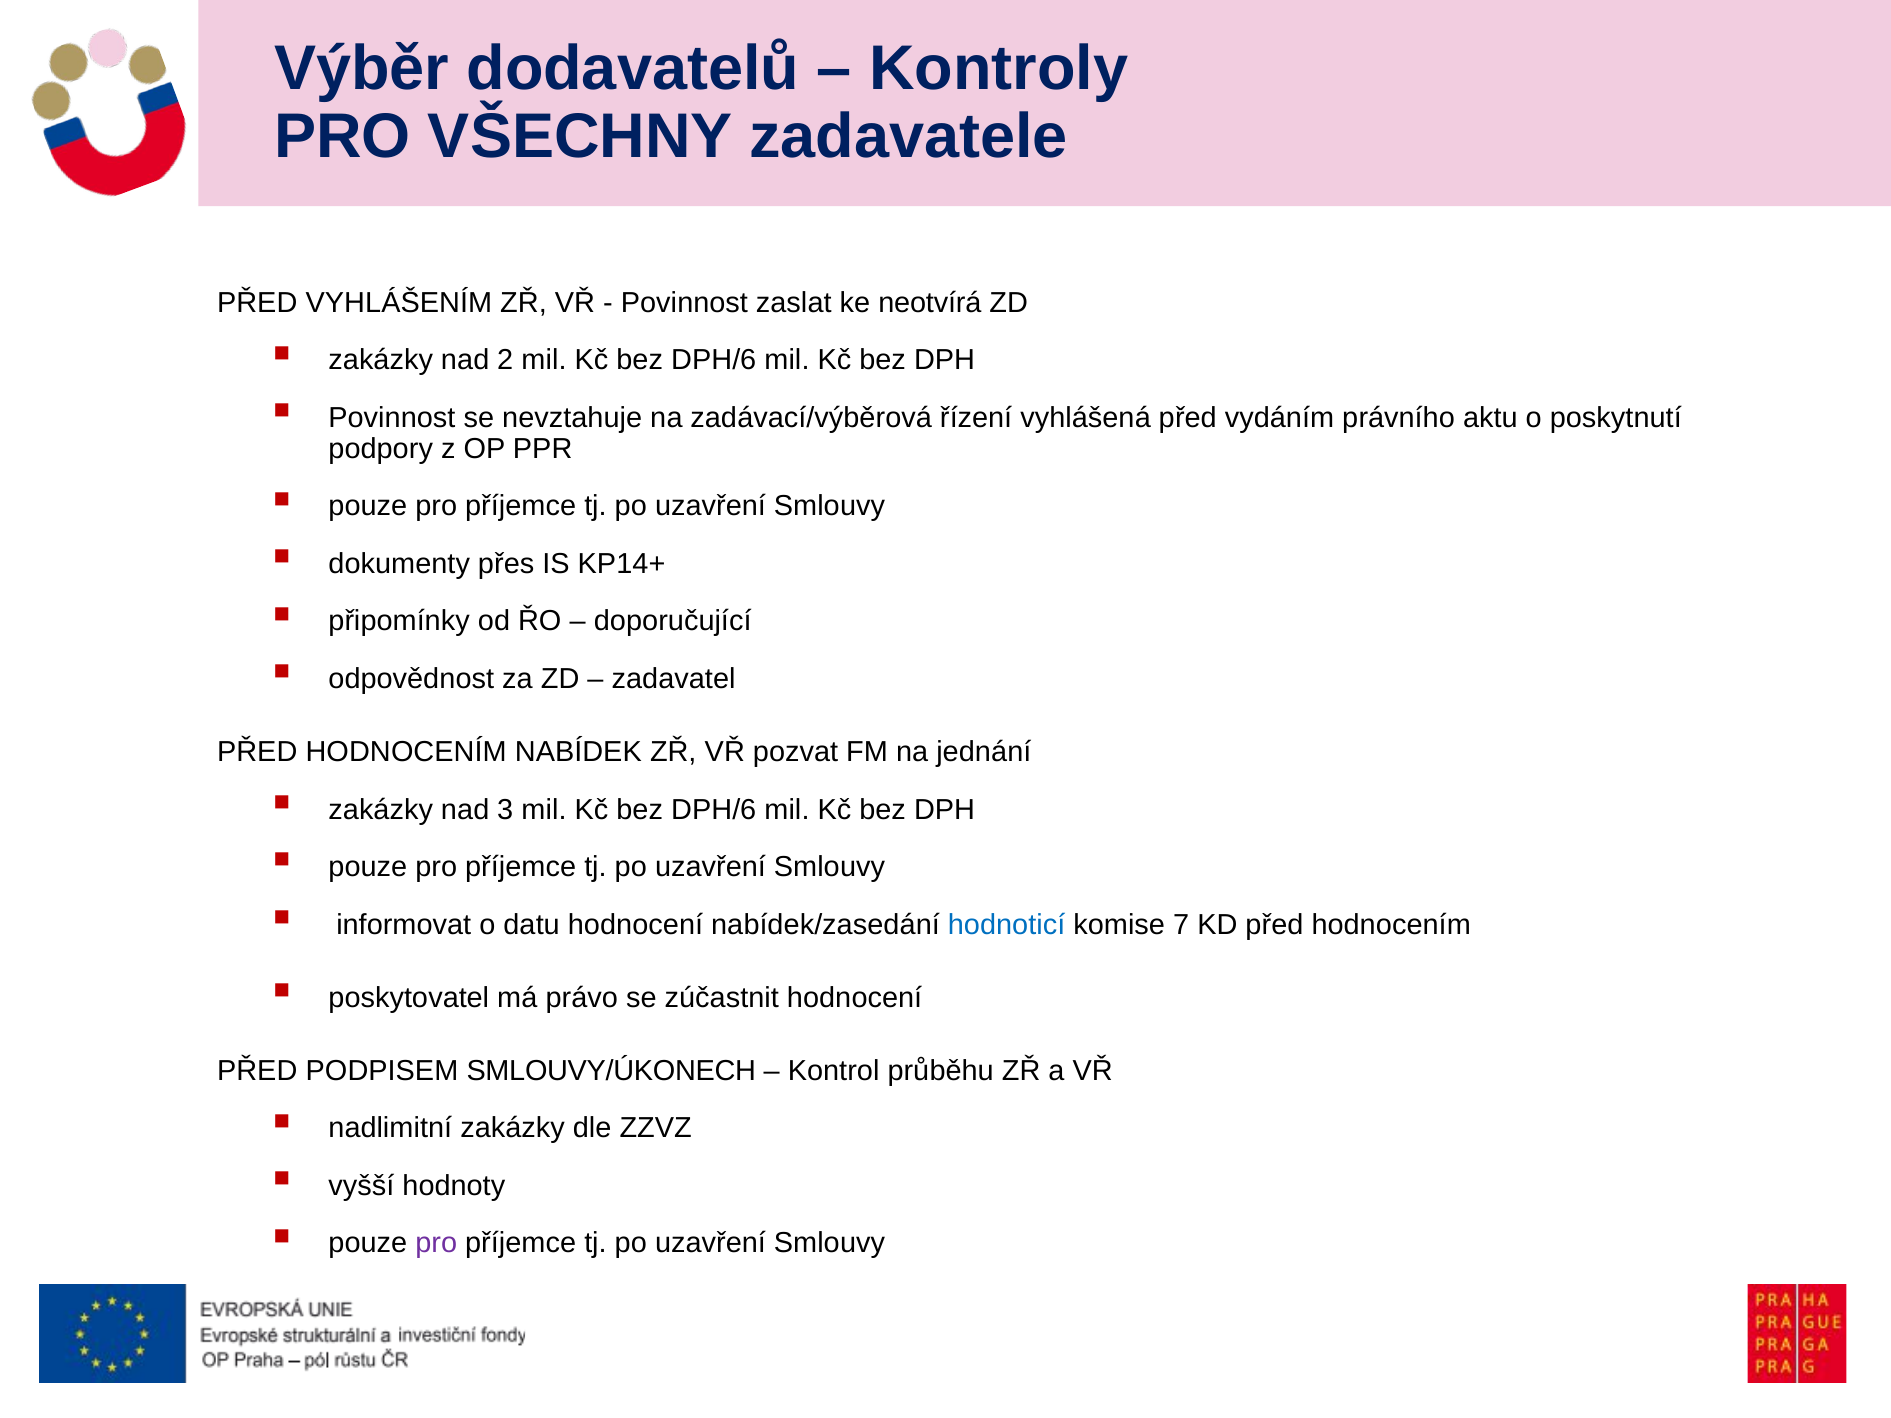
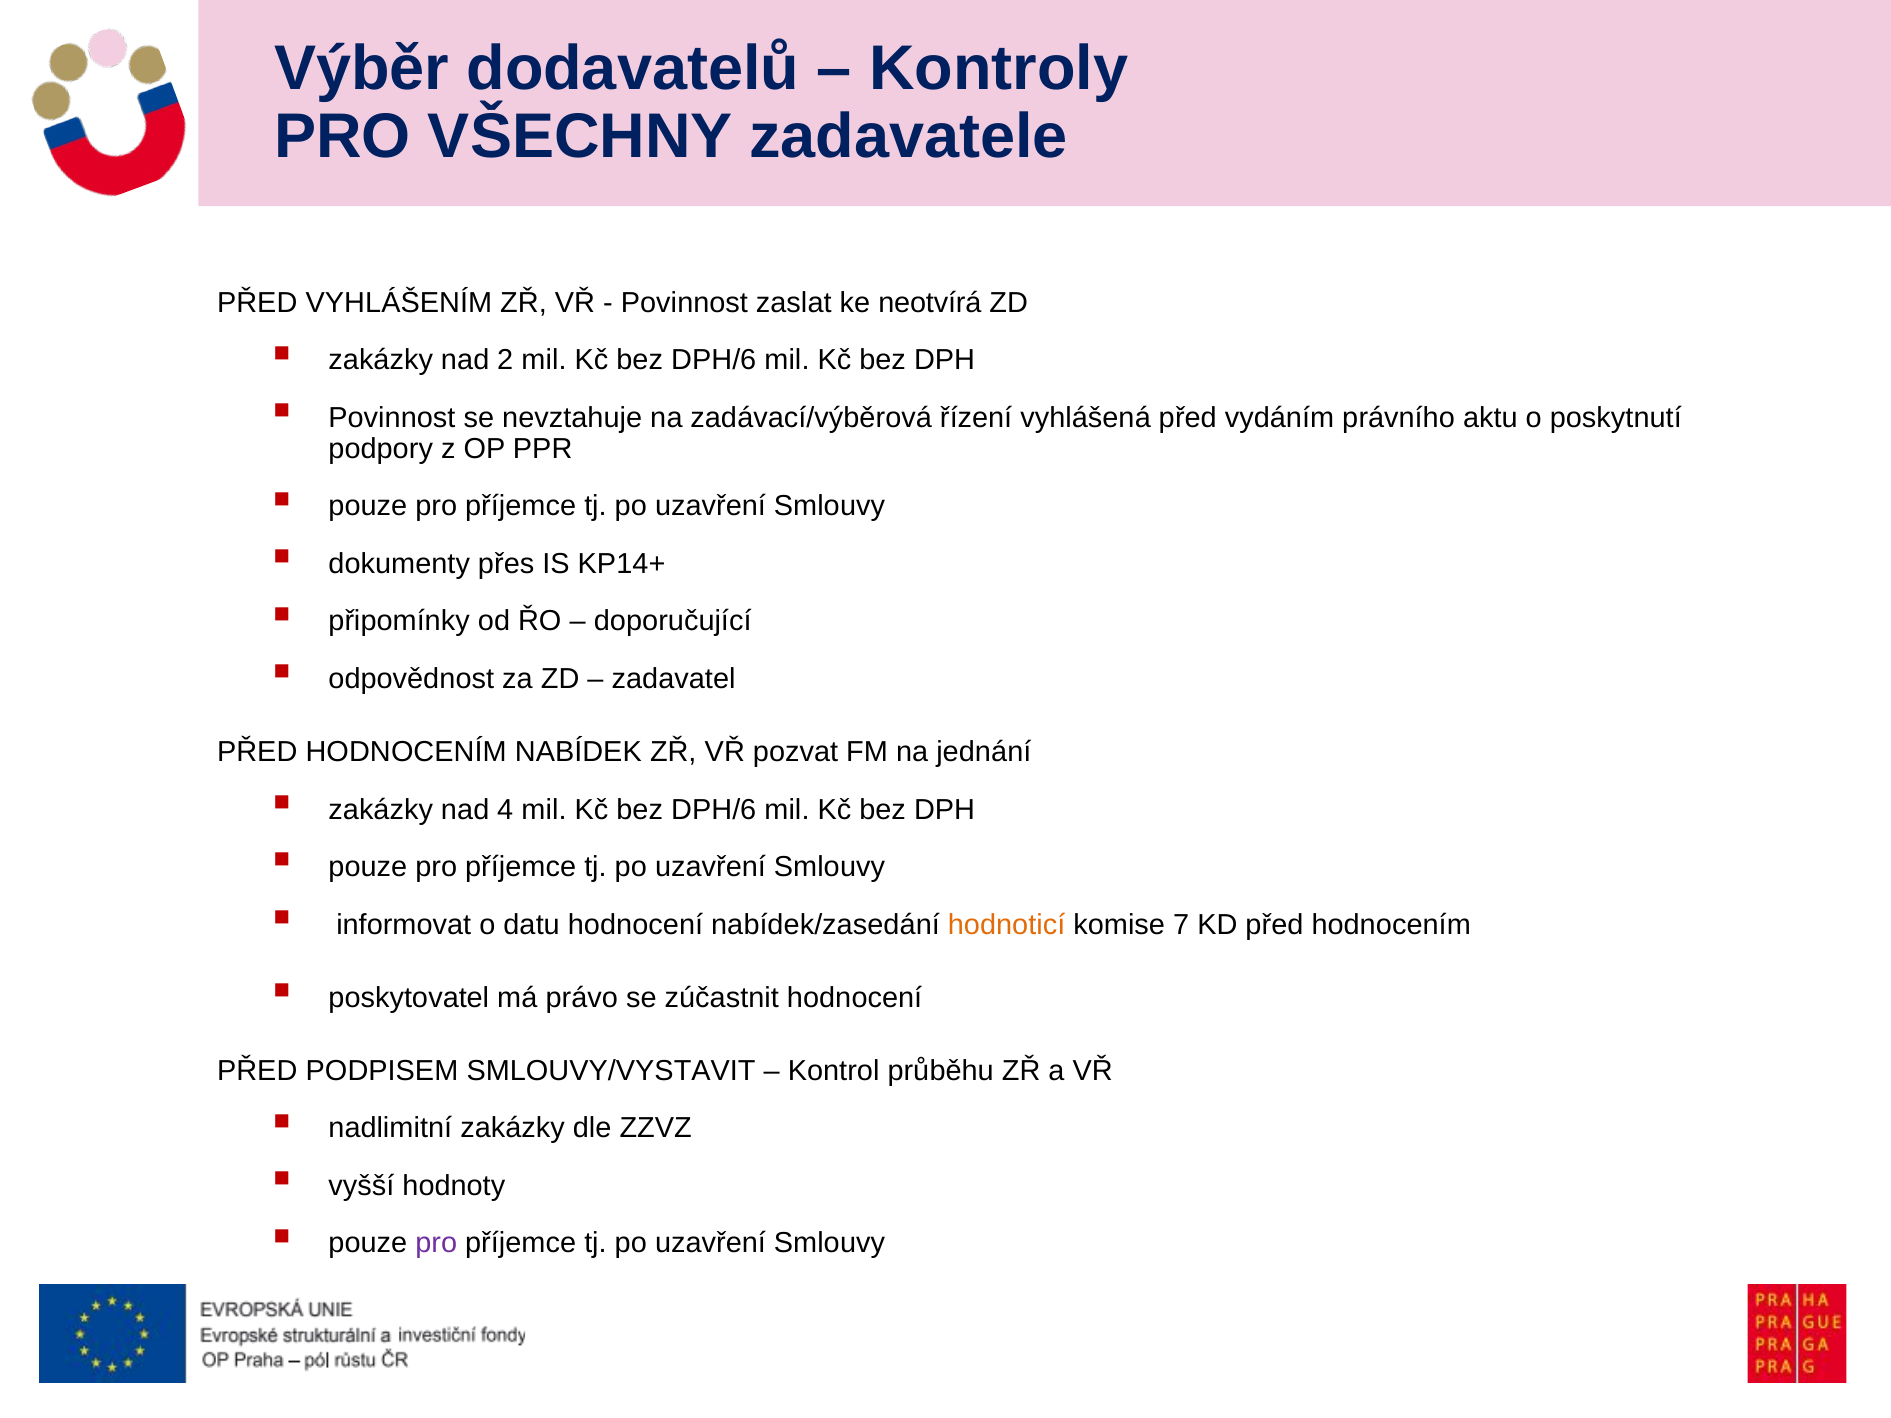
3: 3 -> 4 (505, 810)
hodnoticí colour: blue -> orange (1007, 925)
SMLOUVY/ÚKONECH: SMLOUVY/ÚKONECH -> SMLOUVY/VYSTAVIT (611, 1071)
